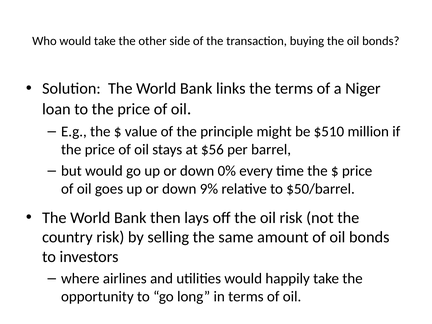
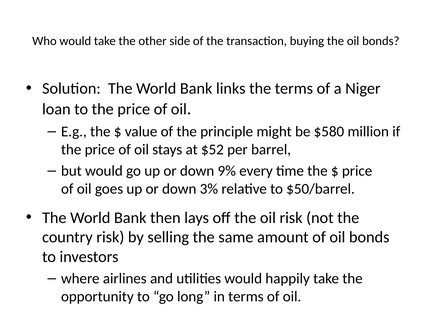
$510: $510 -> $580 (329, 132)
$56: $56 -> $52 (212, 150)
0%: 0% -> 9% (227, 171)
9%: 9% -> 3% (209, 189)
